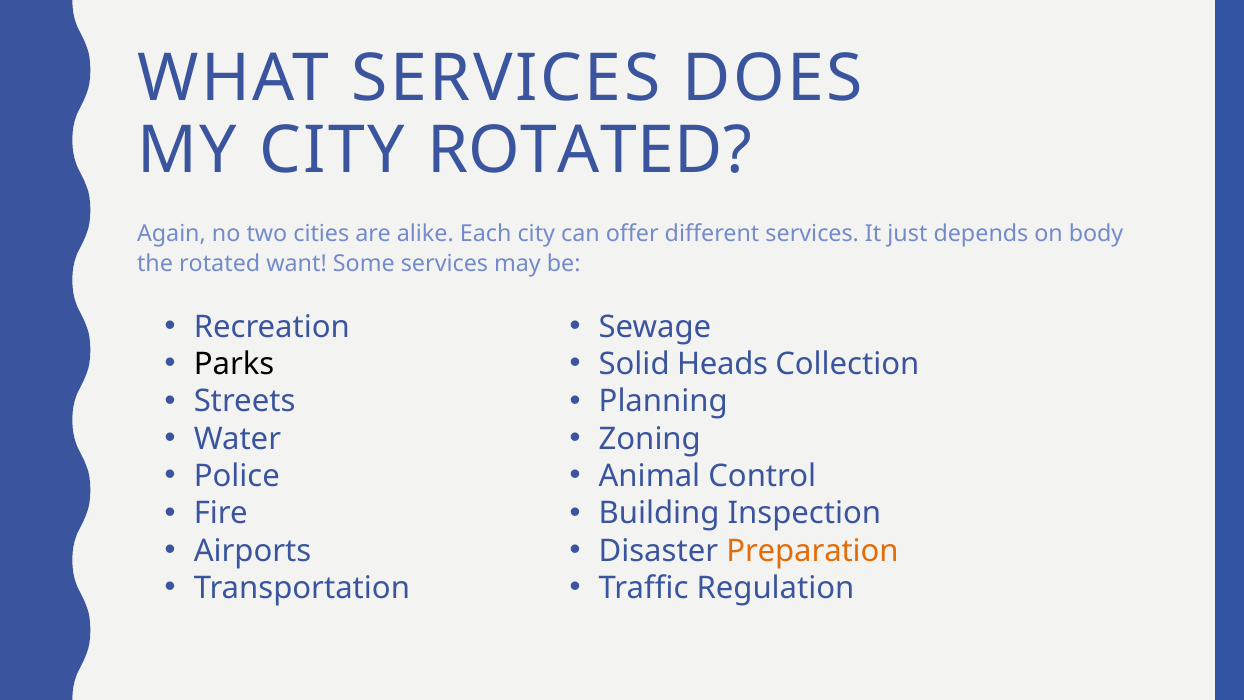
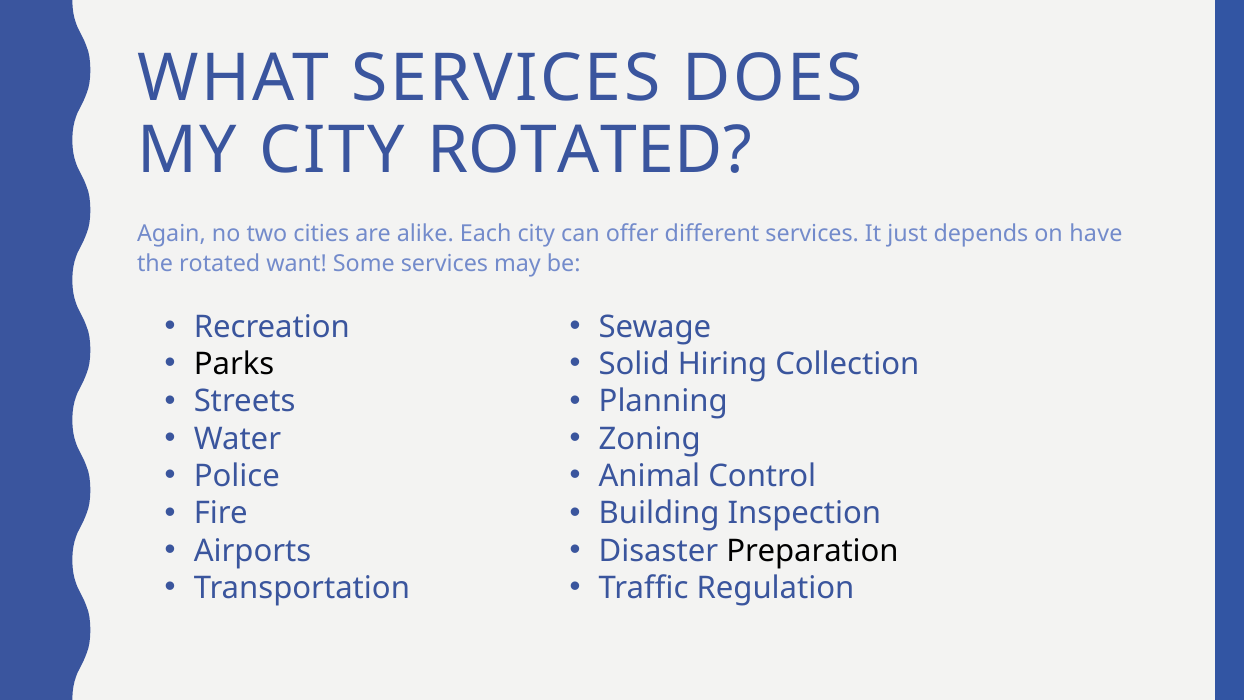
body: body -> have (1096, 233)
Heads: Heads -> Hiring (723, 364)
Preparation colour: orange -> black (812, 551)
